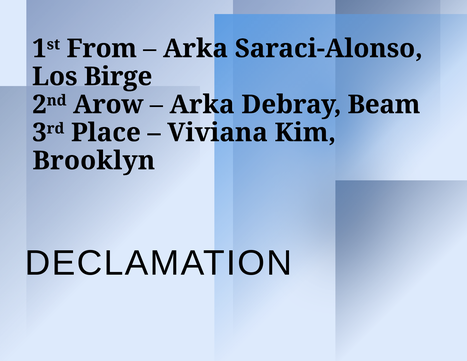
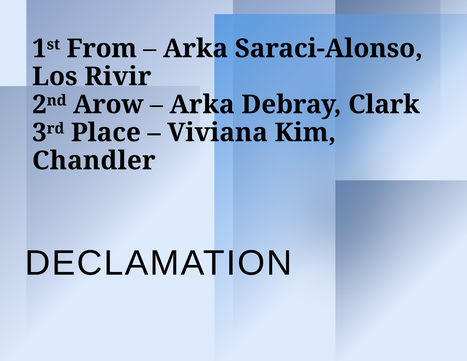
Birge: Birge -> Rivir (118, 77)
Beam: Beam -> Clark (384, 105)
Brooklyn: Brooklyn -> Chandler (94, 161)
